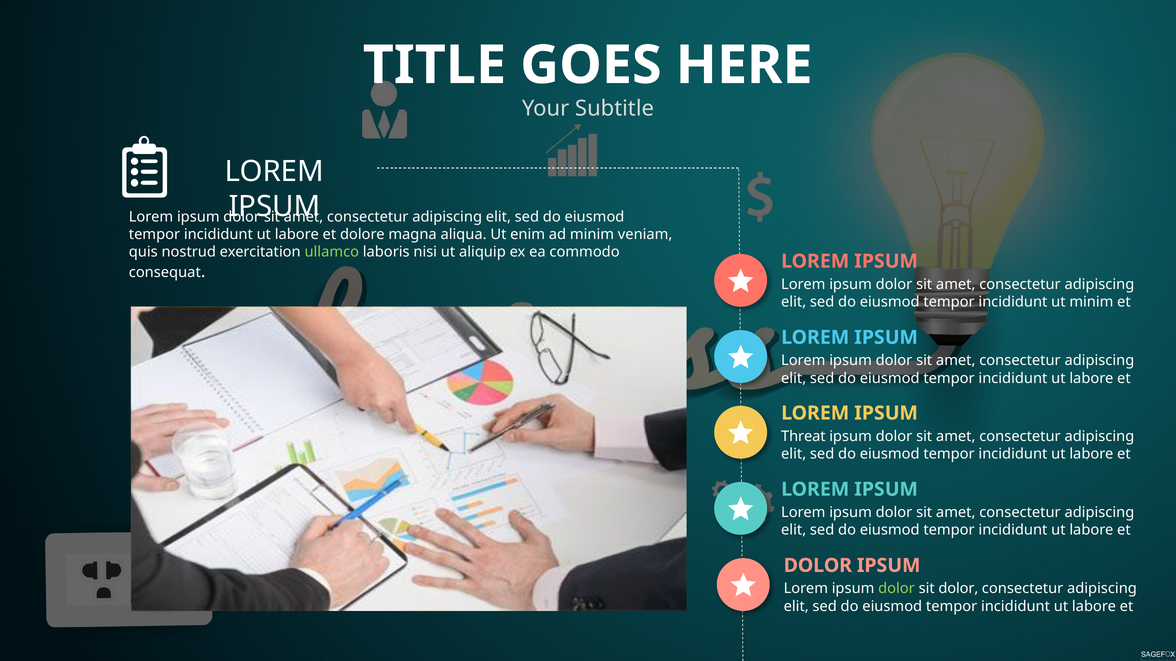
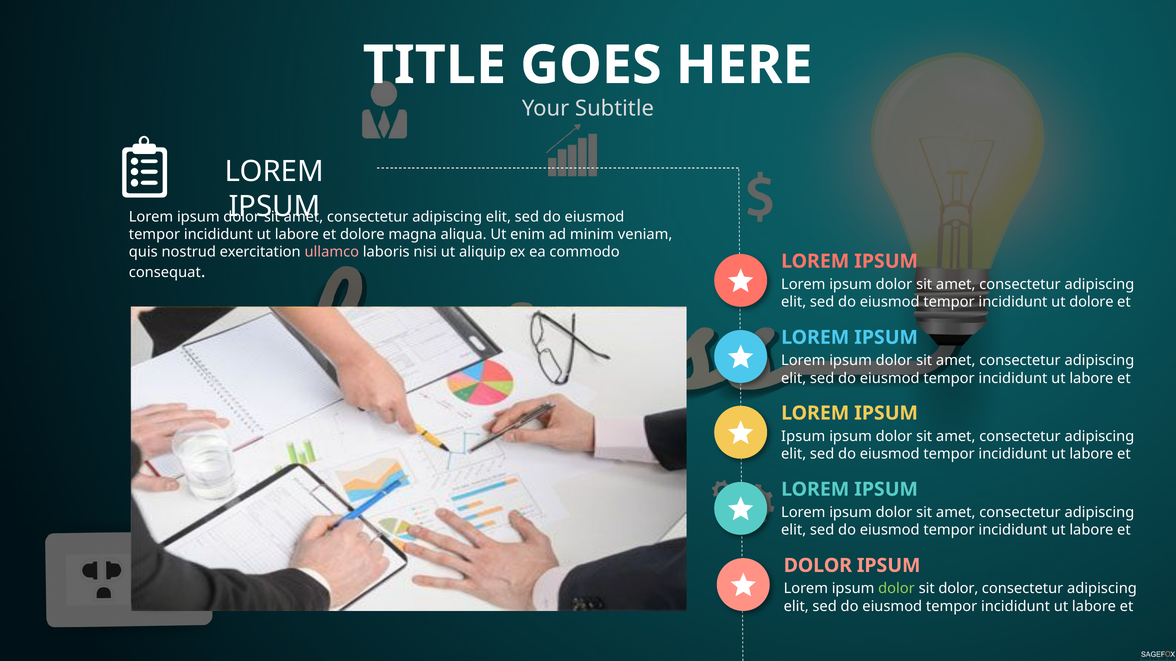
ullamco colour: light green -> pink (332, 252)
ut minim: minim -> dolore (1091, 302)
Threat: Threat -> Ipsum (803, 437)
